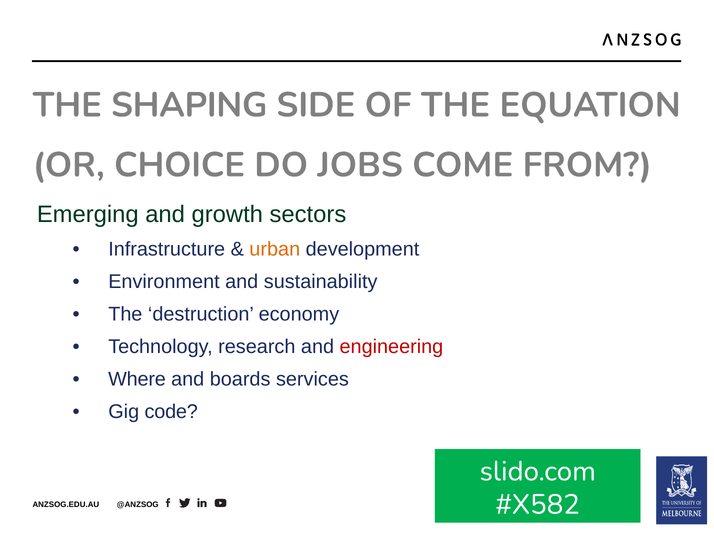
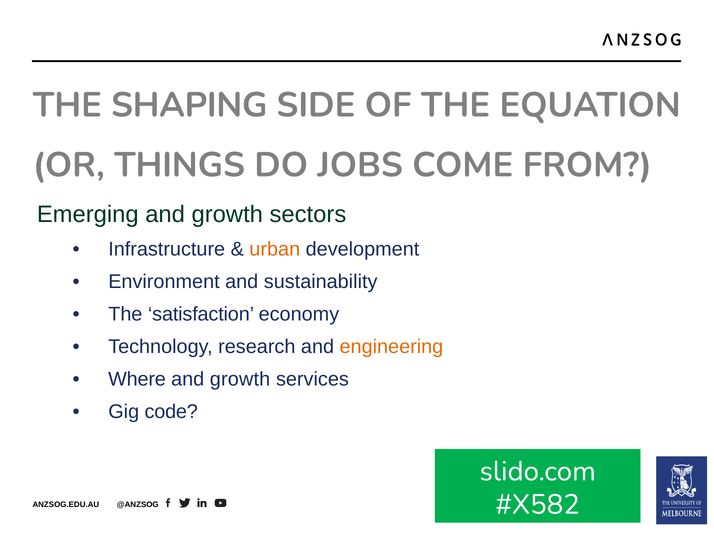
CHOICE: CHOICE -> THINGS (180, 165)
destruction: destruction -> satisfaction (201, 314)
engineering colour: red -> orange (391, 347)
boards: boards -> growth (240, 380)
